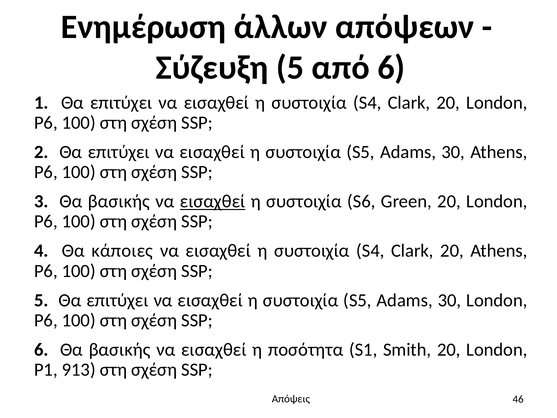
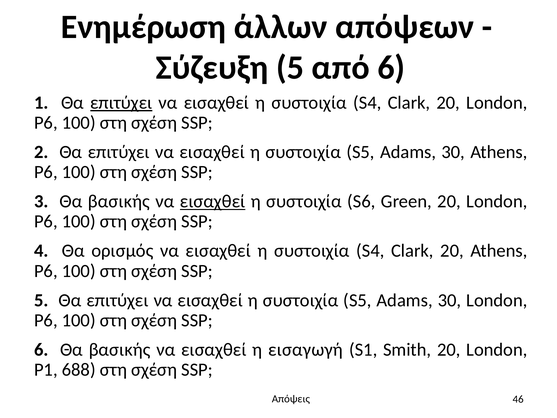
επιτύχει underline: none -> present (121, 103)
κάποιες: κάποιες -> ορισμός (122, 251)
ποσότητα: ποσότητα -> εισαγωγή (306, 349)
913: 913 -> 688 (79, 369)
